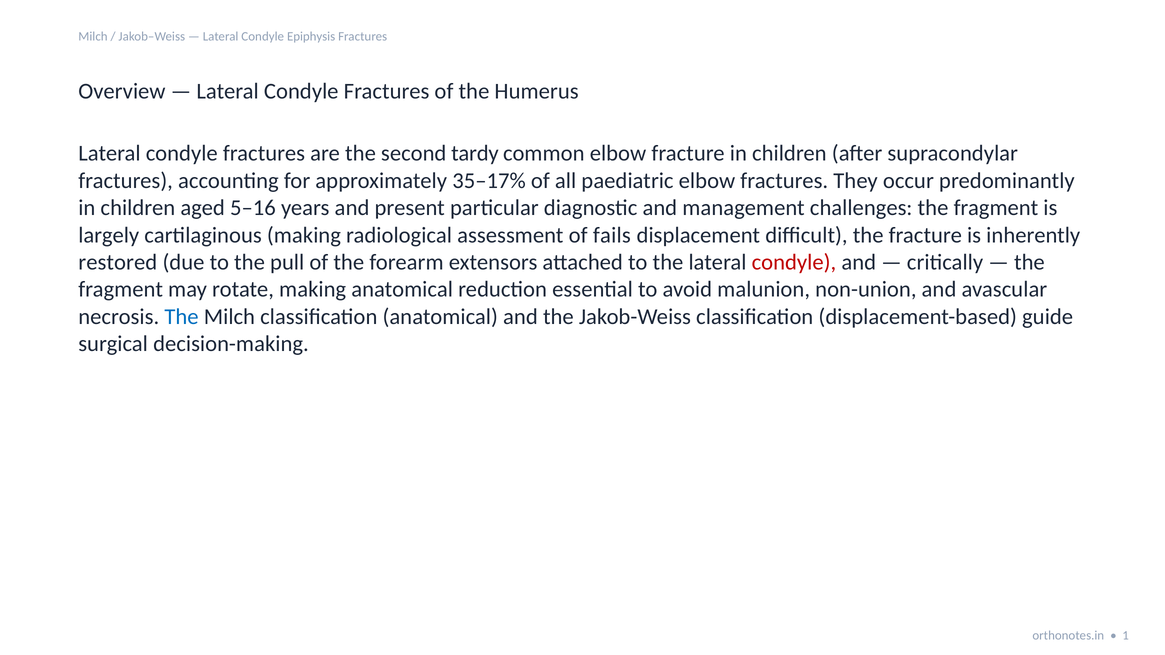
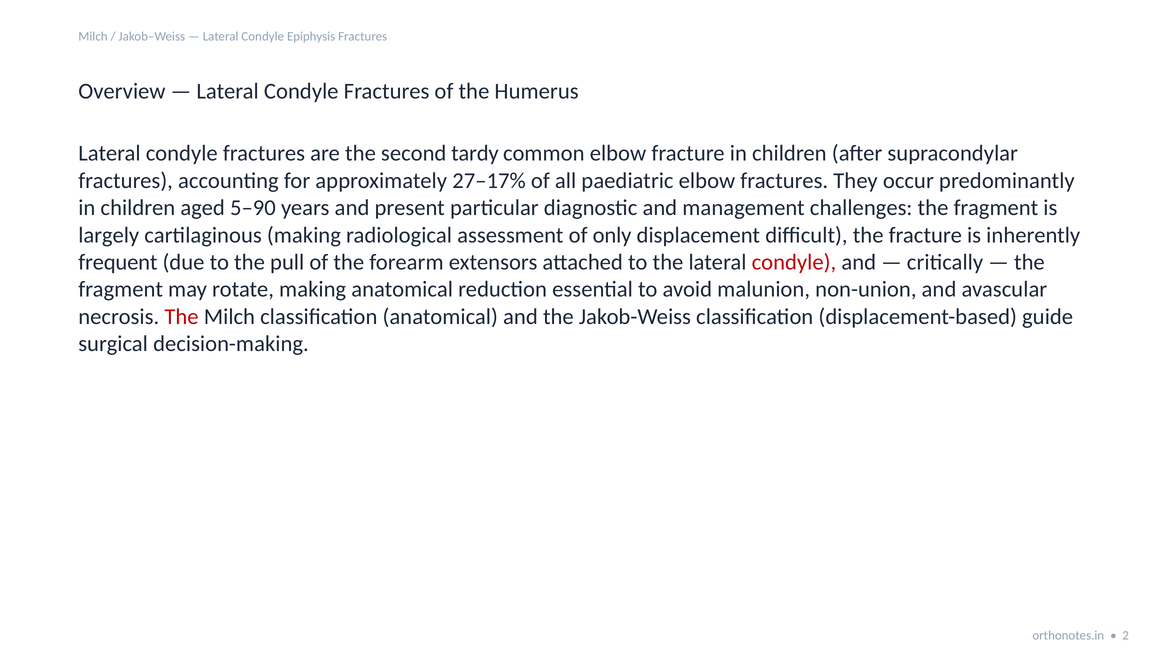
35–17%: 35–17% -> 27–17% (489, 181)
5–16: 5–16 -> 5–90 (253, 208)
fails: fails -> only (612, 235)
restored: restored -> frequent (118, 262)
The colour: blue -> red (182, 317)
1: 1 -> 2 (1126, 636)
